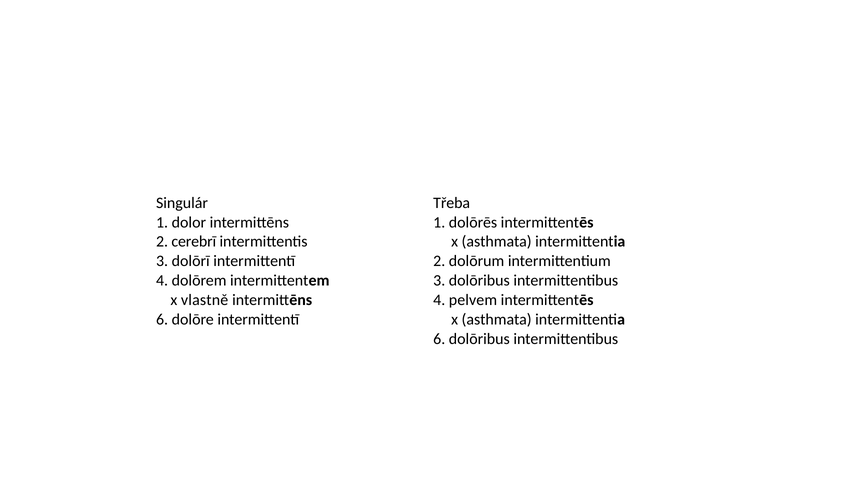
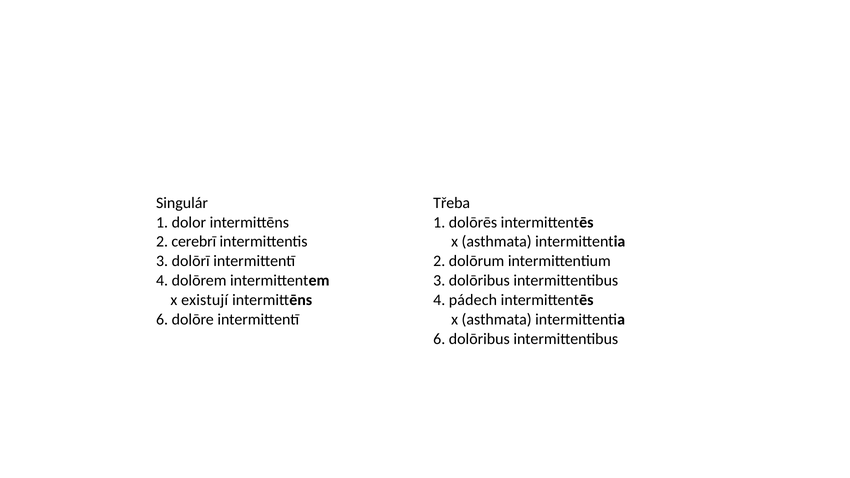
vlastně: vlastně -> existují (205, 300)
pelvem: pelvem -> pádech (473, 300)
